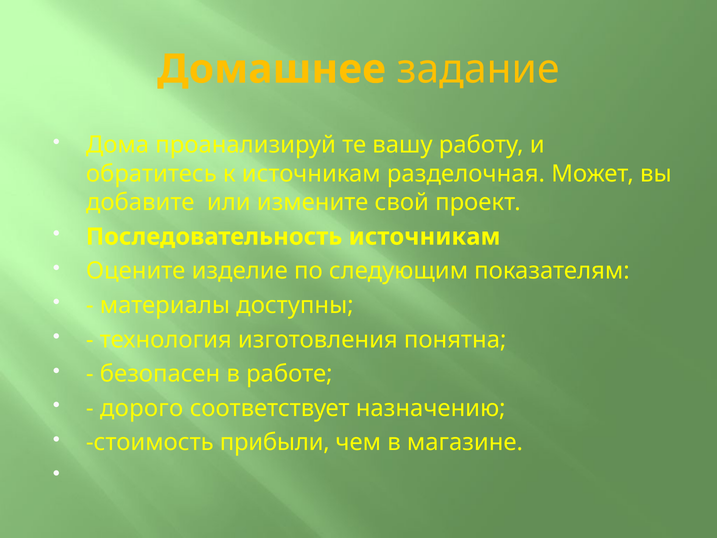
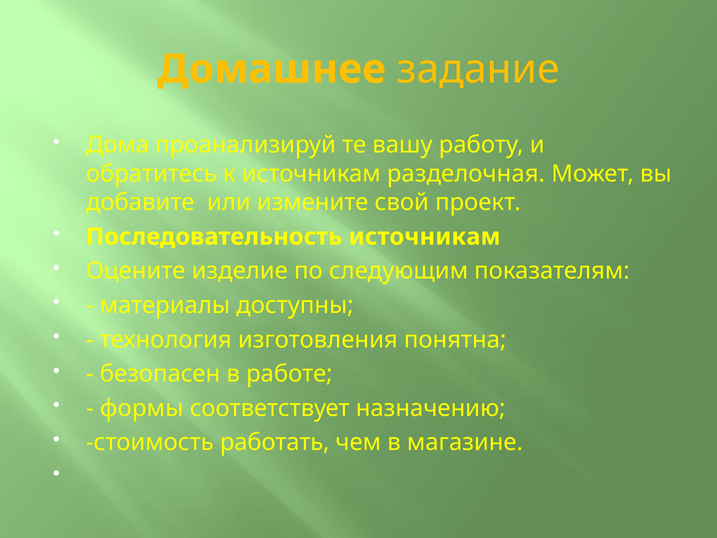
дорого: дорого -> формы (142, 408)
прибыли: прибыли -> работать (275, 442)
